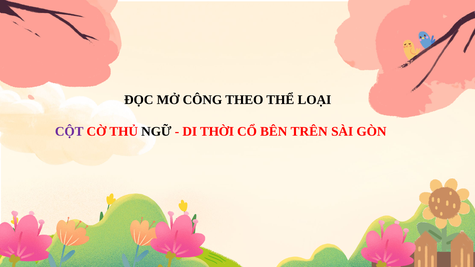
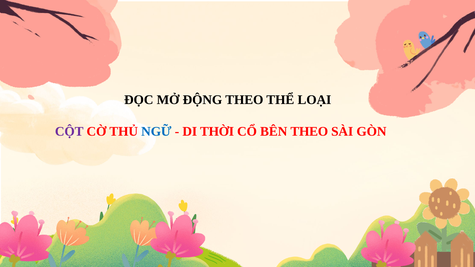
CÔNG: CÔNG -> ĐỘNG (202, 100)
NGỮ colour: black -> blue (156, 131)
BÊN TRÊN: TRÊN -> THEO (309, 131)
